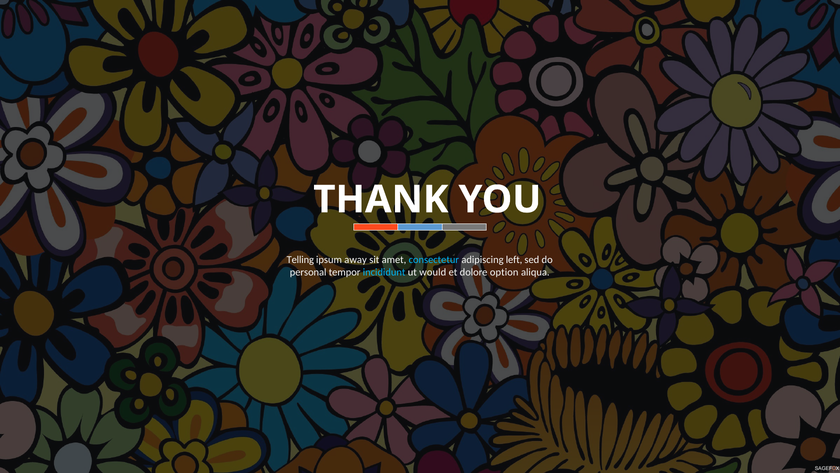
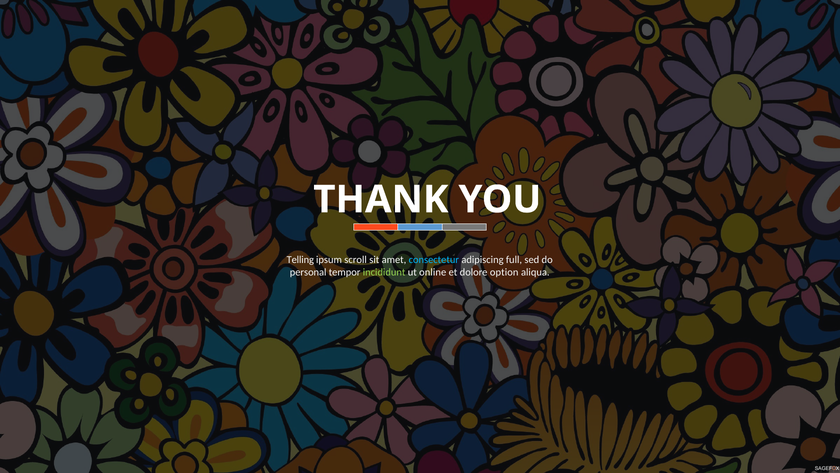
away: away -> scroll (356, 259)
left: left -> full (514, 259)
incididunt colour: light blue -> light green (384, 272)
would: would -> online (433, 272)
